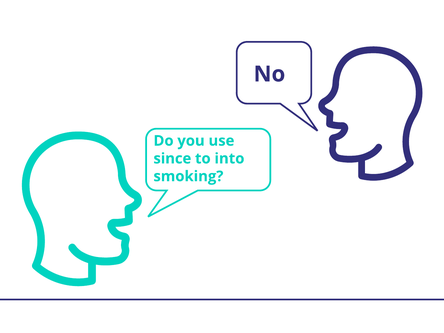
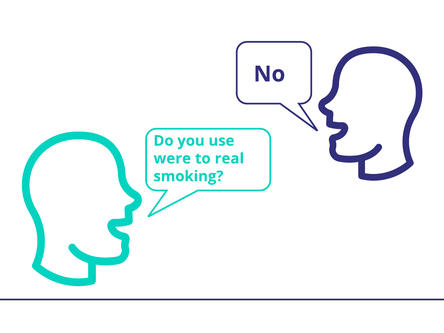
since: since -> were (172, 159)
into: into -> real (229, 159)
